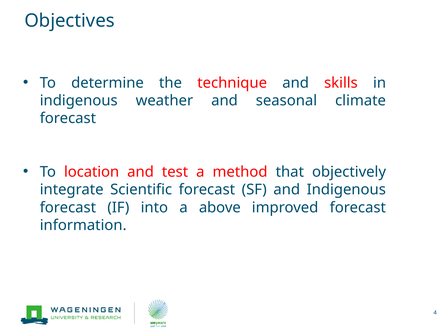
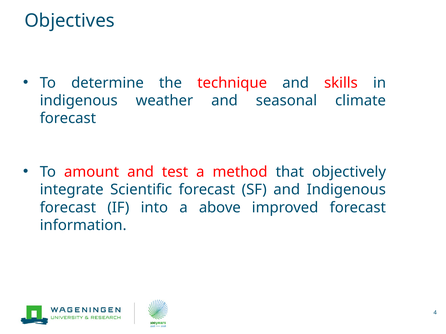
location: location -> amount (92, 172)
